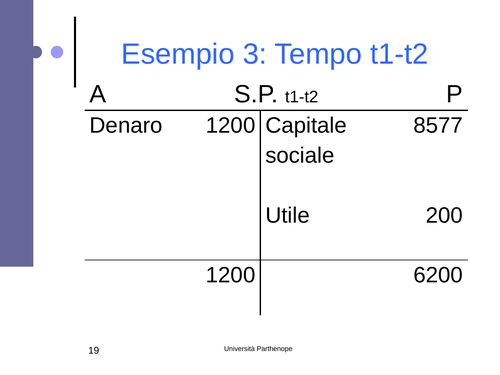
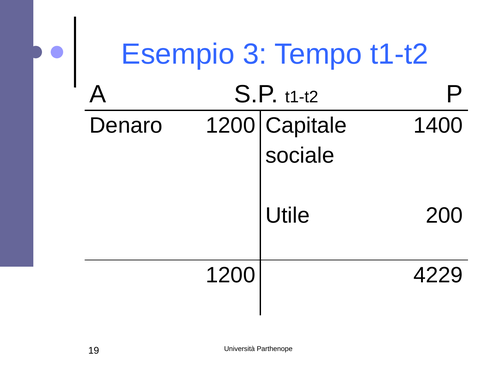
8577: 8577 -> 1400 (438, 126)
6200: 6200 -> 4229 (438, 275)
